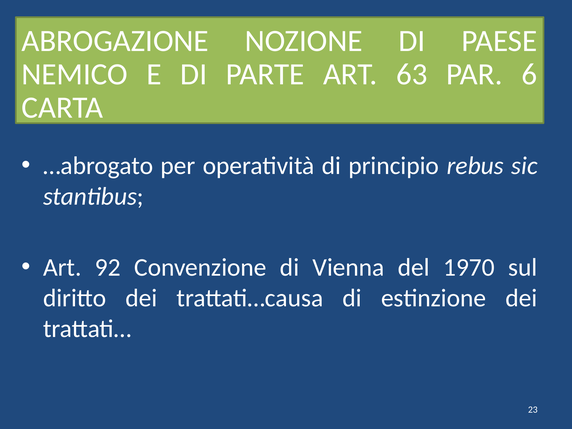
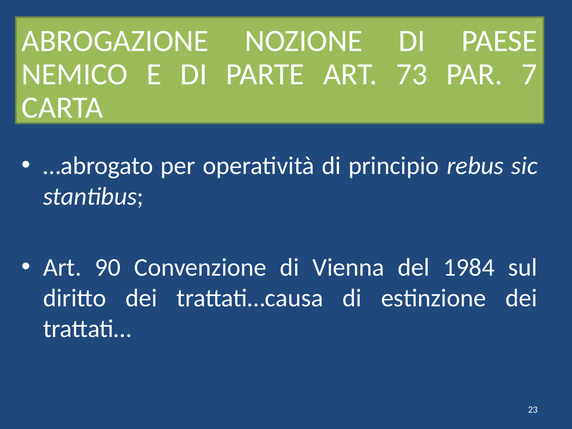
63: 63 -> 73 (412, 74)
6: 6 -> 7 (529, 74)
92: 92 -> 90 (108, 268)
1970: 1970 -> 1984 (469, 268)
